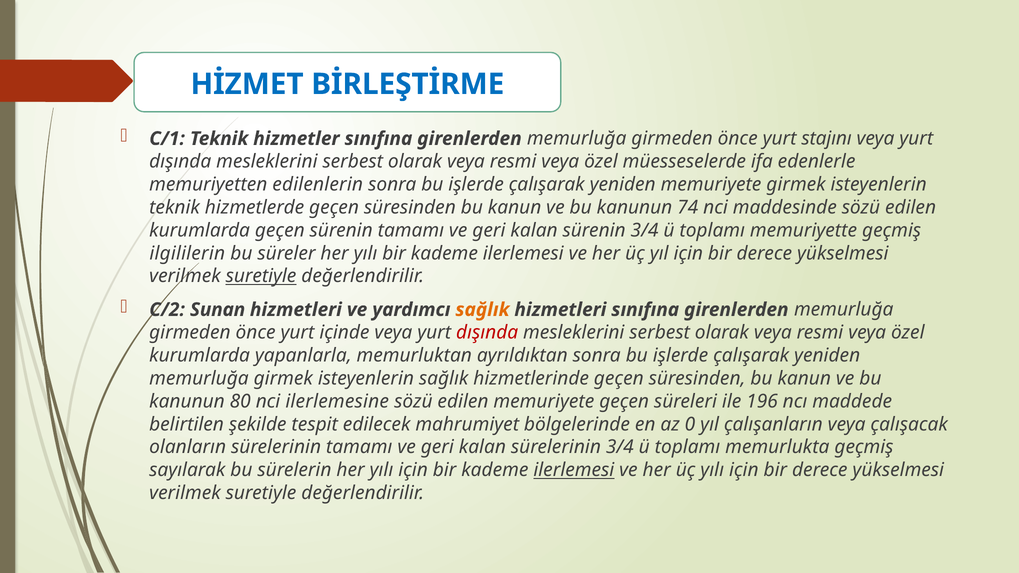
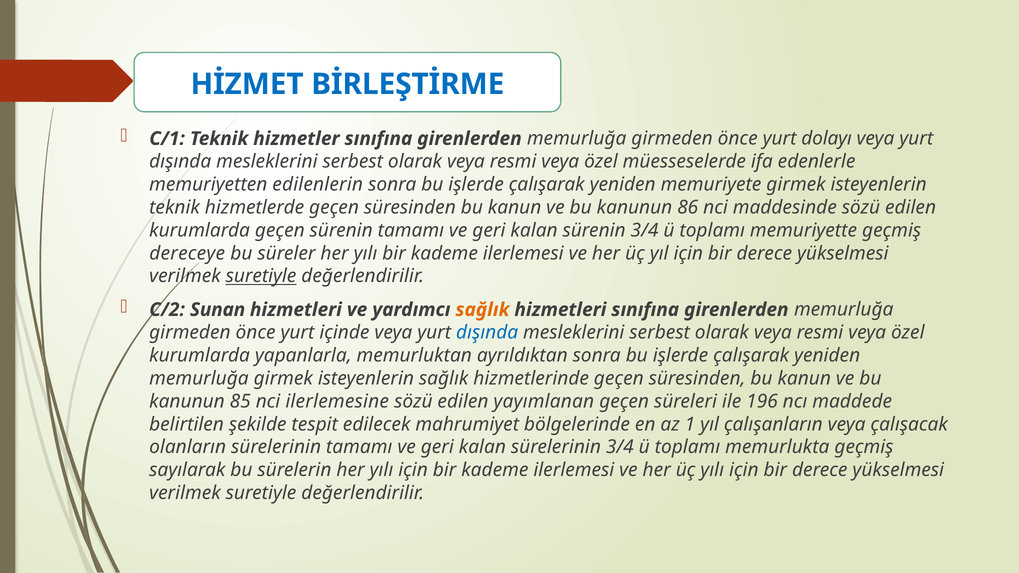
stajını: stajını -> dolayı (827, 139)
74: 74 -> 86 (688, 207)
ilgililerin: ilgililerin -> dereceye (187, 253)
dışında colour: red -> blue (487, 333)
80: 80 -> 85 (240, 401)
edilen memuriyete: memuriyete -> yayımlanan (544, 401)
0: 0 -> 1 (690, 424)
ilerlemesi underline: present -> none (574, 470)
